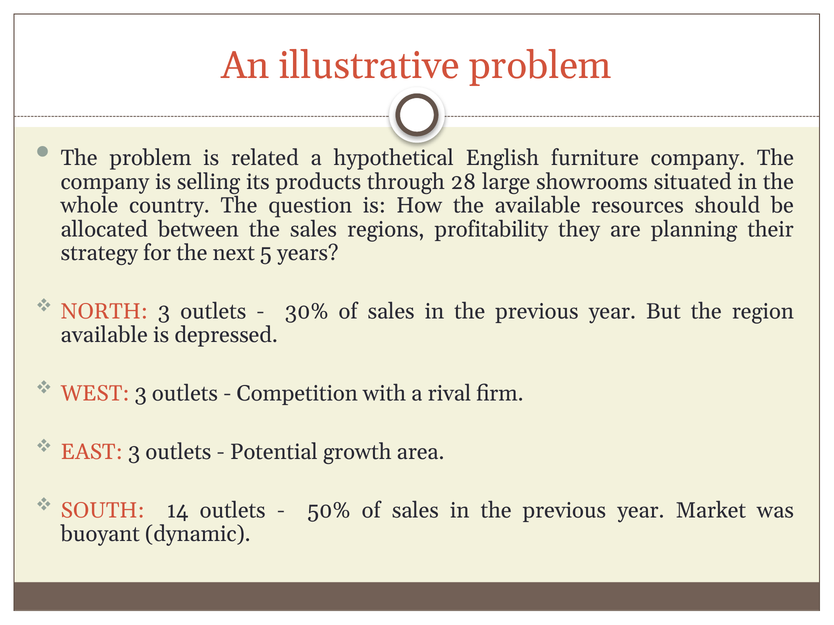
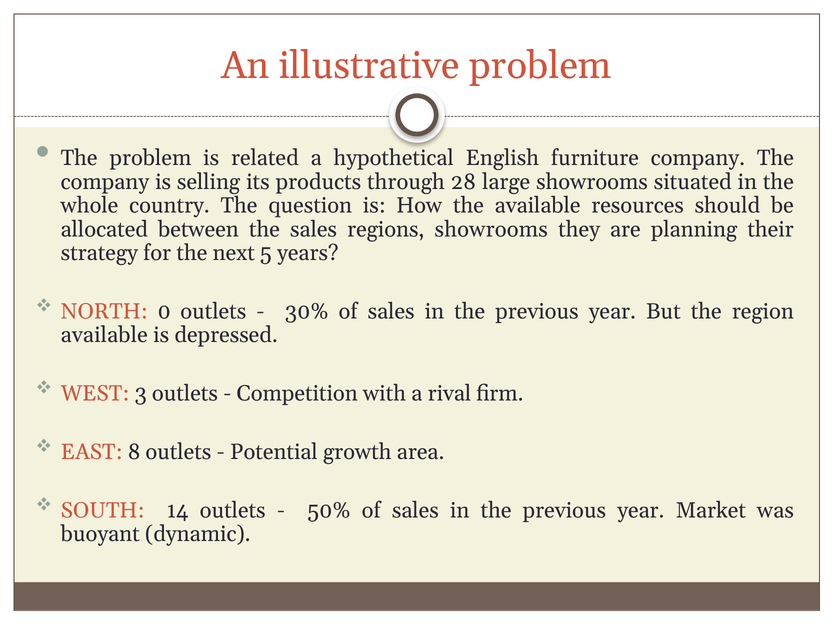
regions profitability: profitability -> showrooms (491, 229)
NORTH 3: 3 -> 0 (164, 312)
EAST 3: 3 -> 8 (134, 452)
